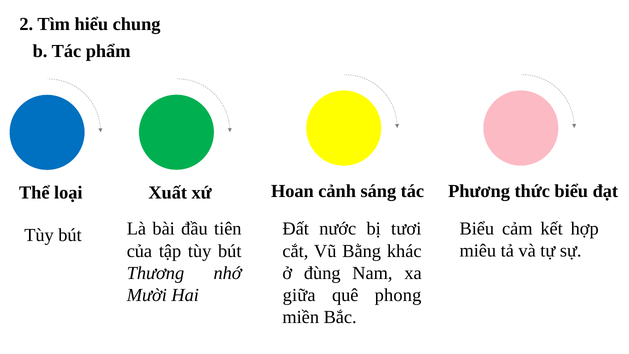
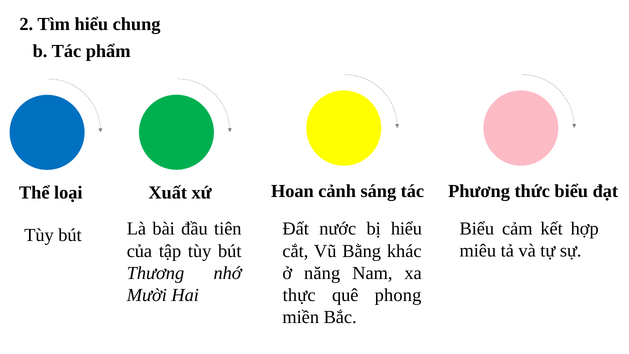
bị tươi: tươi -> hiểu (406, 229)
đùng: đùng -> năng (322, 273)
giữa: giữa -> thực (299, 295)
